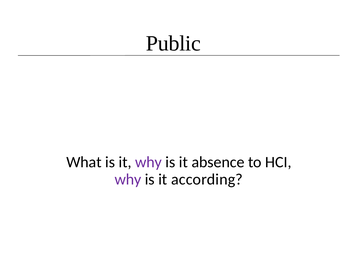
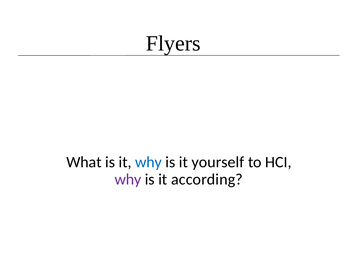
Public: Public -> Flyers (173, 43)
why colour: purple -> blue (149, 162)
absence: absence -> yourself (218, 162)
